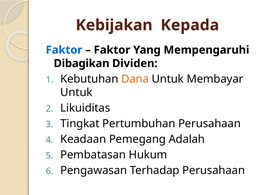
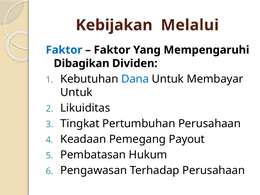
Kepada: Kepada -> Melalui (190, 25)
Dana colour: orange -> blue (135, 79)
Adalah: Adalah -> Payout (187, 139)
